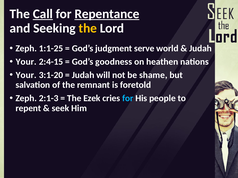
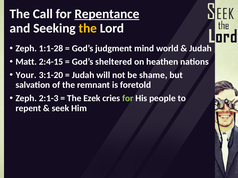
Call underline: present -> none (43, 14)
1:1-25: 1:1-25 -> 1:1-28 (51, 49)
serve: serve -> mind (144, 49)
Your: Your -> Matt (26, 62)
goodness: goodness -> sheltered (114, 62)
for colour: light blue -> light green (128, 98)
